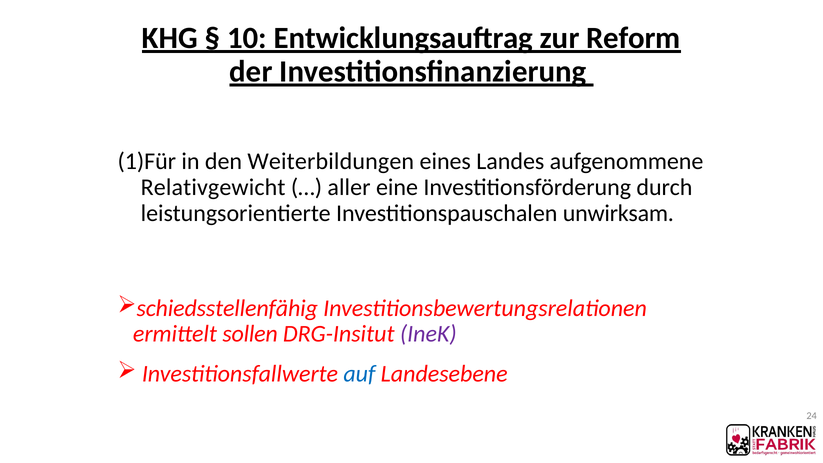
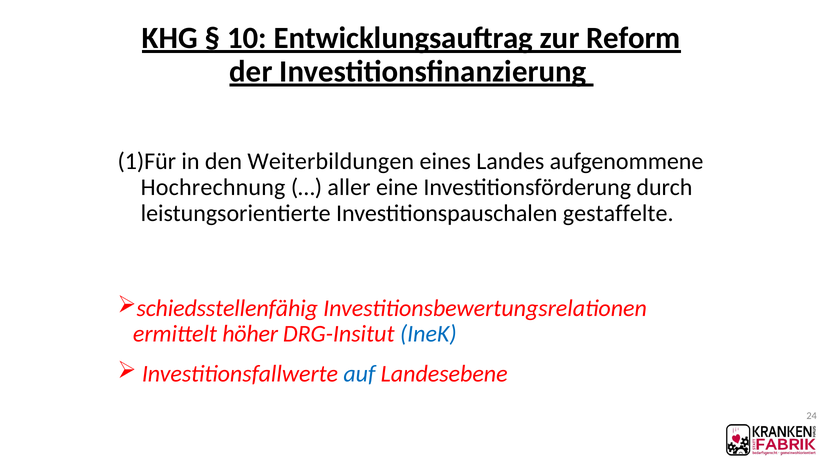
Relativgewicht: Relativgewicht -> Hochrechnung (213, 187)
unwirksam: unwirksam -> gestaffelte (618, 213)
sollen: sollen -> höher (250, 334)
IneK colour: purple -> blue (428, 334)
